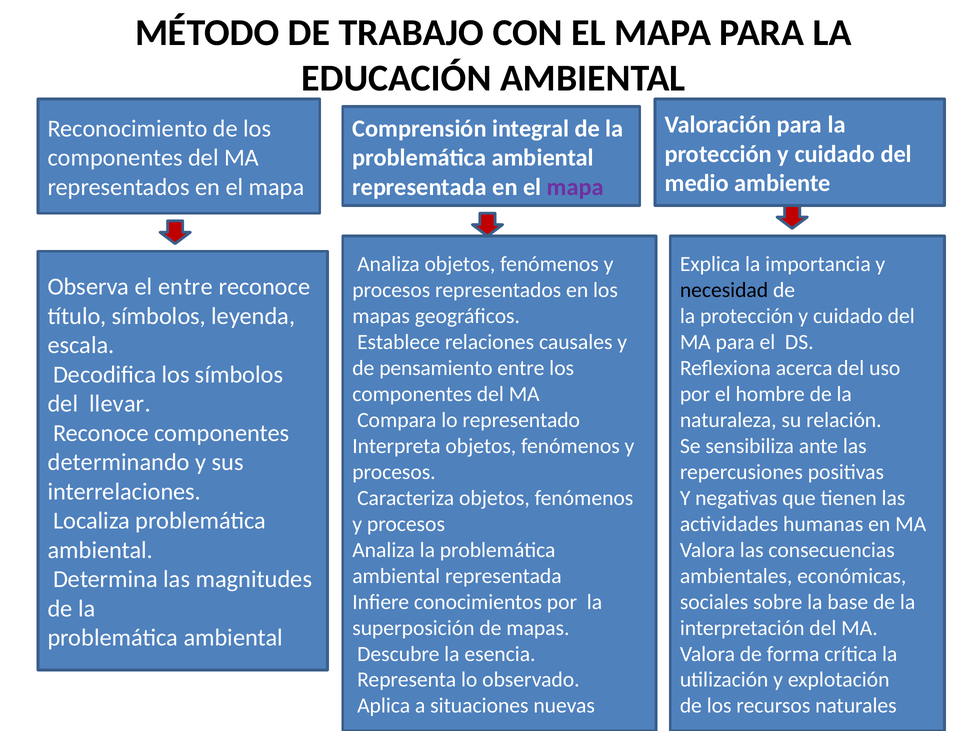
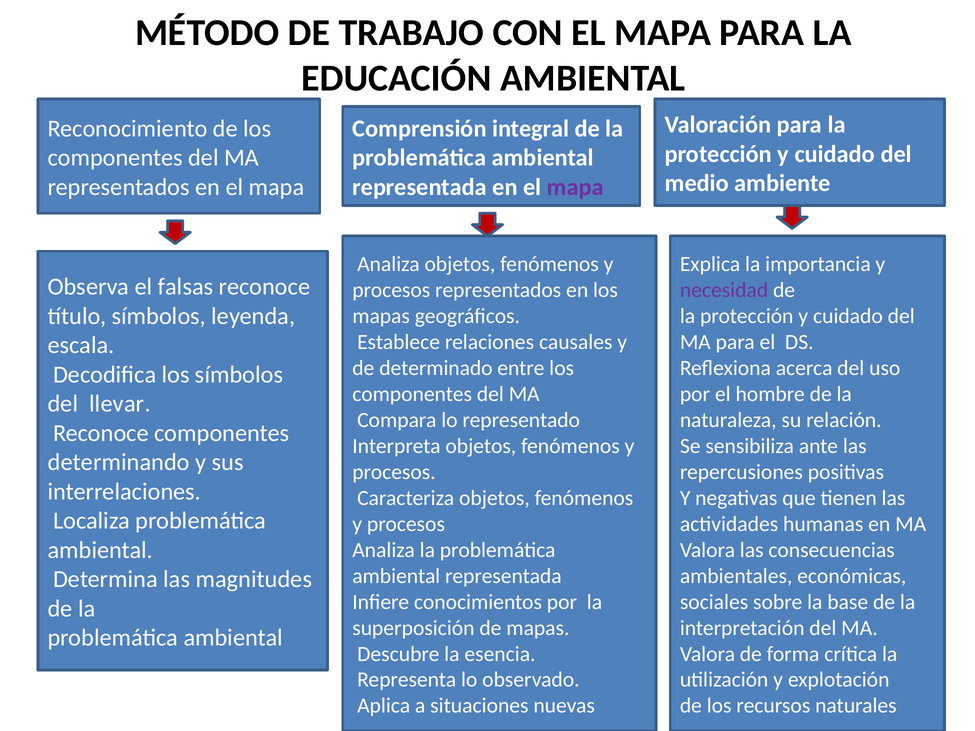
el entre: entre -> falsas (186, 287)
necesidad colour: black -> purple (724, 290)
pensamiento: pensamiento -> determinado (436, 368)
